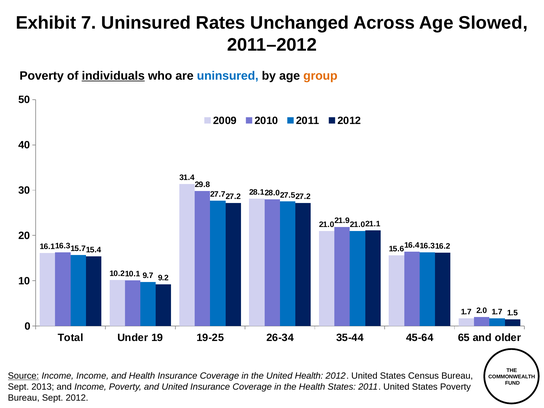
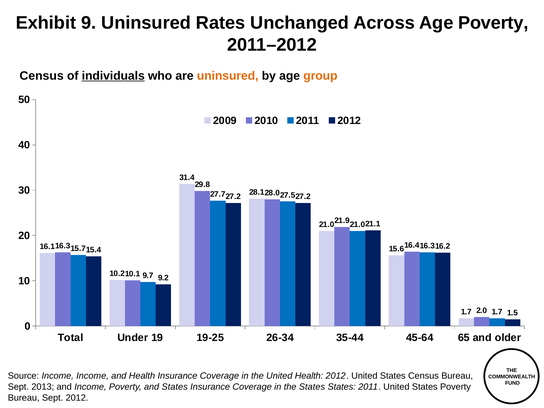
7: 7 -> 9 (89, 23)
Age Slowed: Slowed -> Poverty (493, 23)
Poverty: Poverty -> Census (42, 76)
uninsured colour: blue -> orange (228, 76)
Source underline: present -> none (23, 376)
and United: United -> States (175, 387)
the Health: Health -> States (312, 387)
